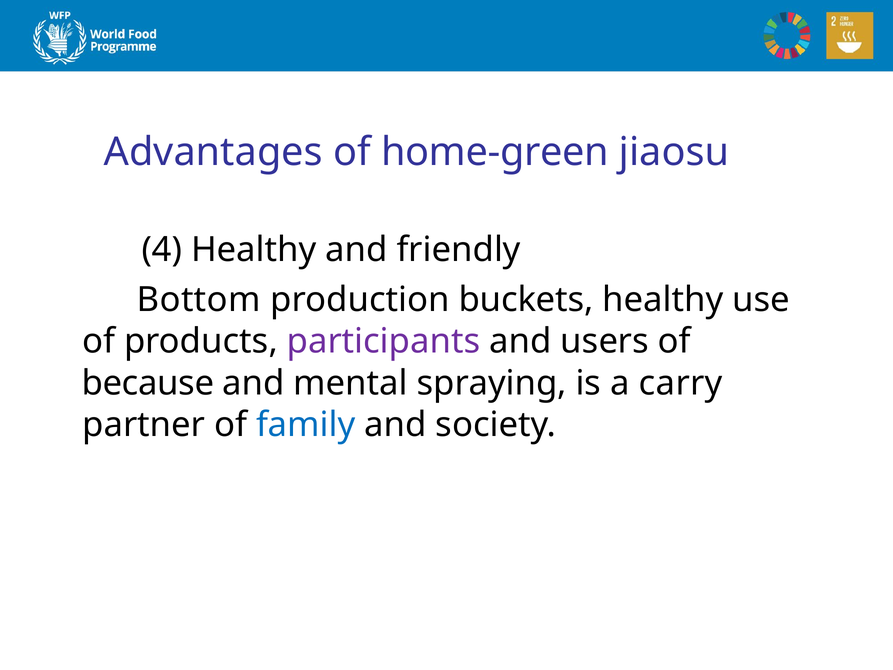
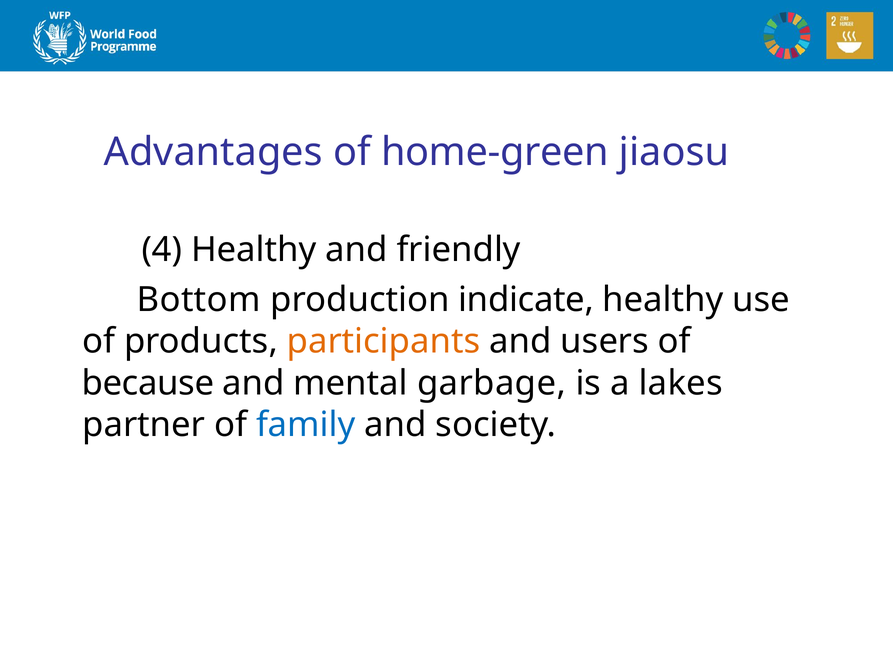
buckets: buckets -> indicate (526, 300)
participants colour: purple -> orange (384, 341)
spraying: spraying -> garbage (492, 383)
carry: carry -> lakes (681, 383)
